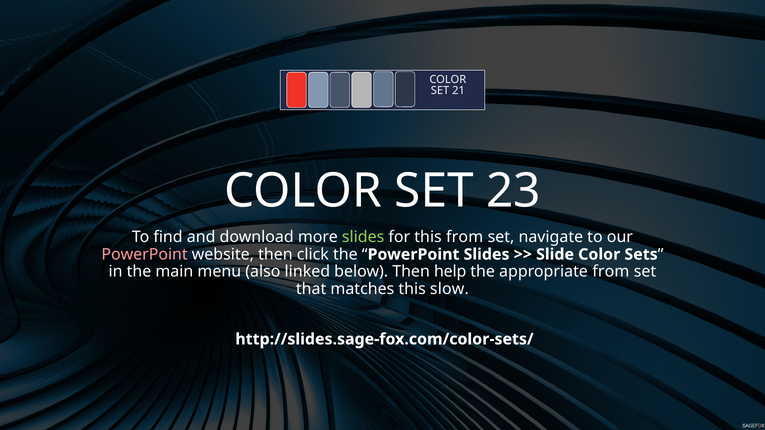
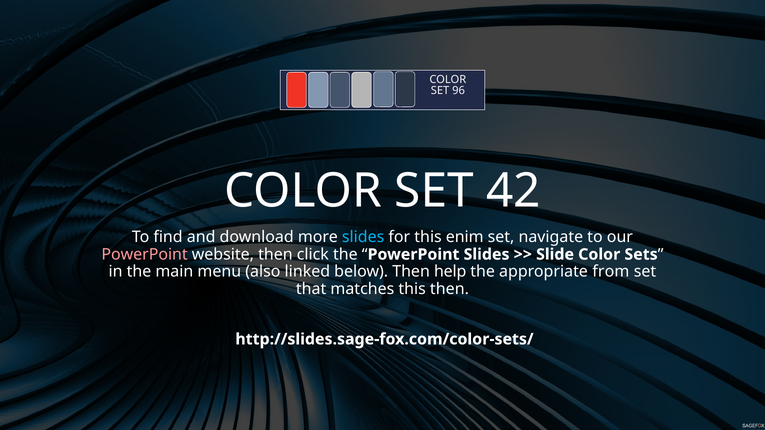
21: 21 -> 96 (459, 91)
23: 23 -> 42 (513, 191)
slides colour: light green -> light blue (363, 237)
this from: from -> enim (465, 237)
this slow: slow -> then (449, 289)
